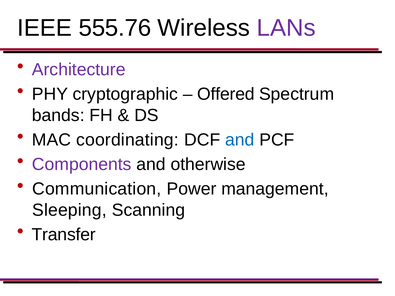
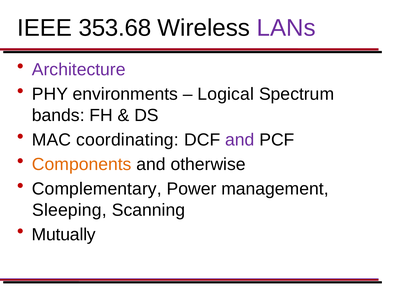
555.76: 555.76 -> 353.68 (115, 28)
cryptographic: cryptographic -> environments (125, 94)
Offered: Offered -> Logical (226, 94)
and colour: blue -> purple (240, 140)
Components colour: purple -> orange (82, 165)
Communication: Communication -> Complementary (97, 189)
Transfer: Transfer -> Mutually (64, 235)
